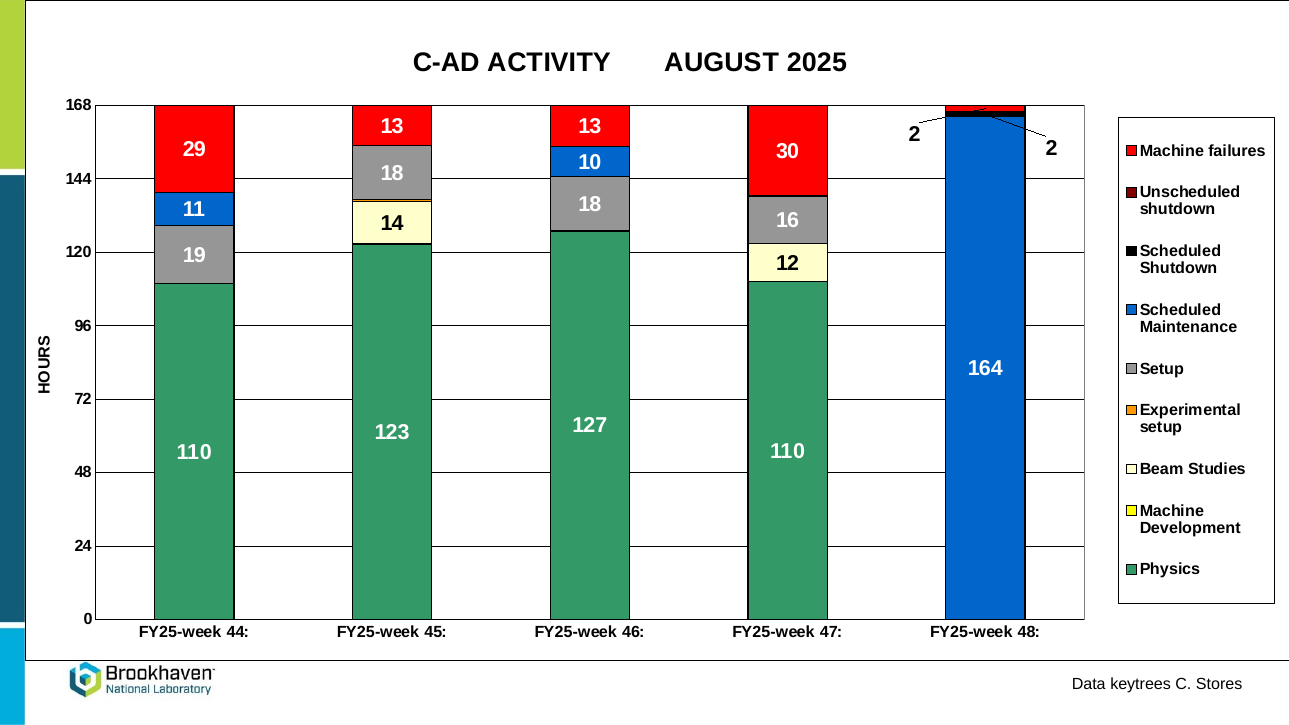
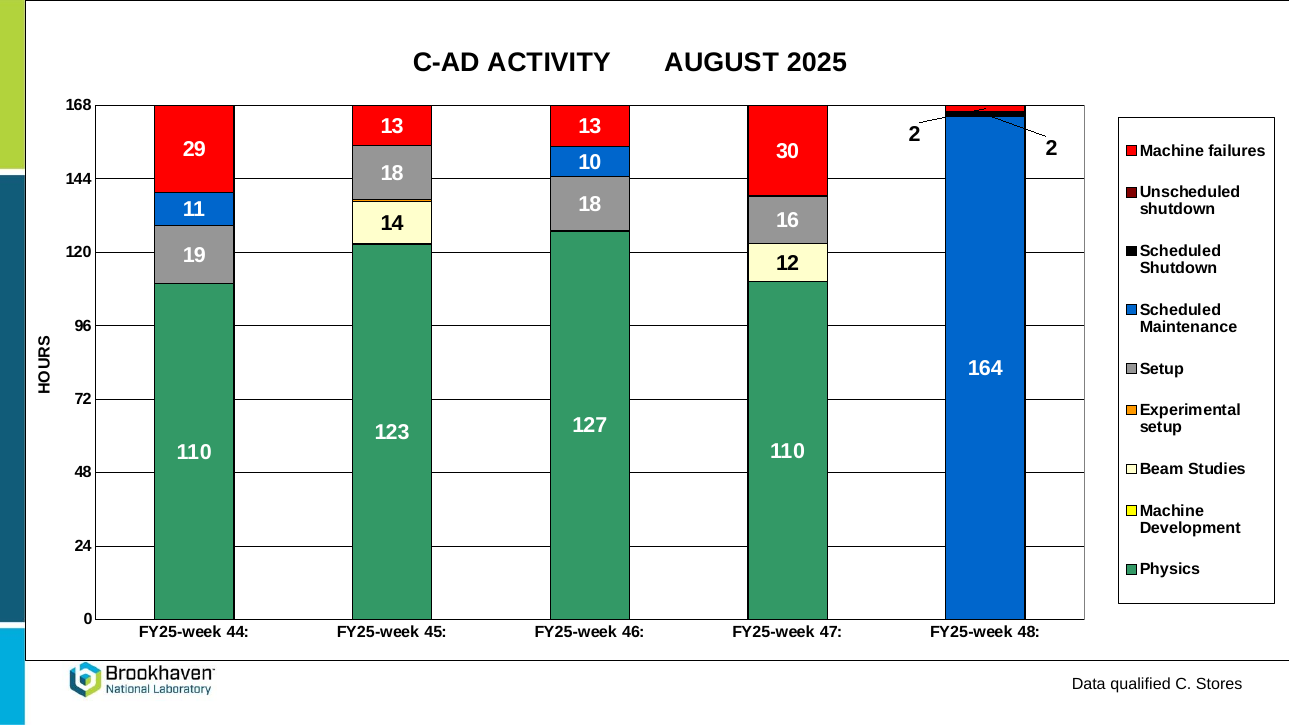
keytrees: keytrees -> qualified (1141, 684)
